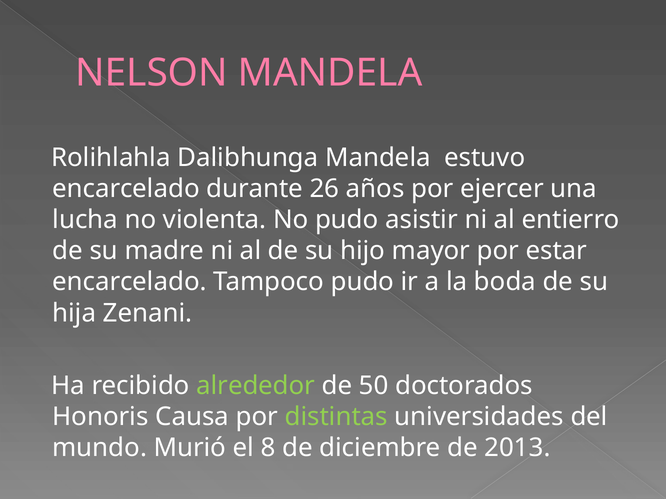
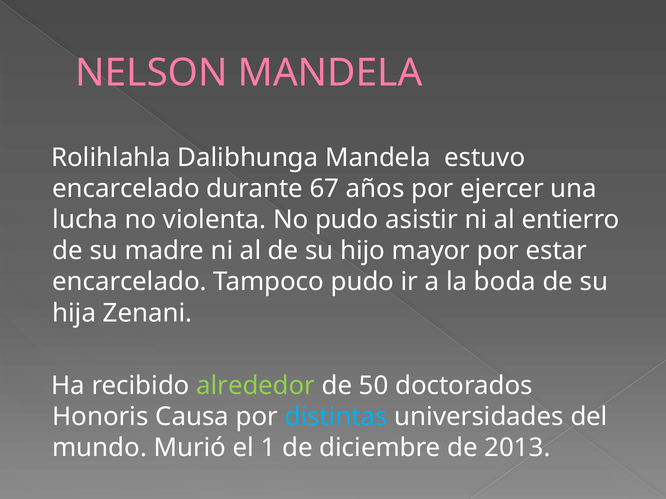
26: 26 -> 67 (324, 189)
distintas colour: light green -> light blue (336, 417)
8: 8 -> 1 (268, 448)
